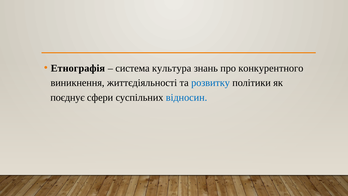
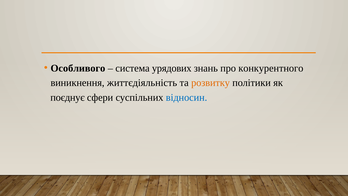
Етнографія: Етнографія -> Особливого (78, 68)
культура: культура -> урядових (172, 68)
життєдіяльності: життєдіяльності -> життєдіяльність (142, 83)
розвитку colour: blue -> orange (211, 83)
